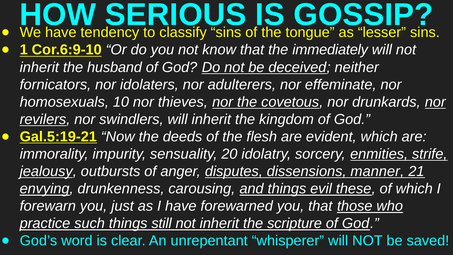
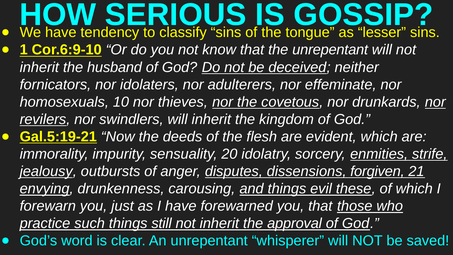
the immediately: immediately -> unrepentant (330, 50)
manner: manner -> forgiven (377, 171)
scripture: scripture -> approval (295, 223)
